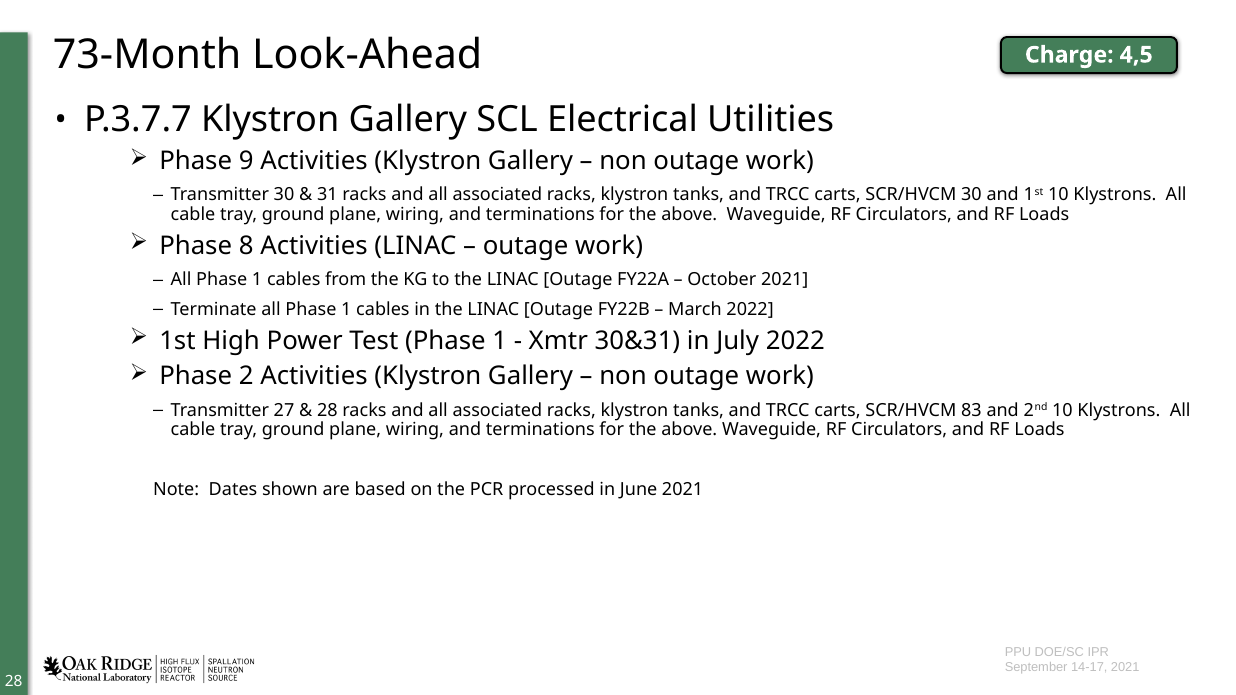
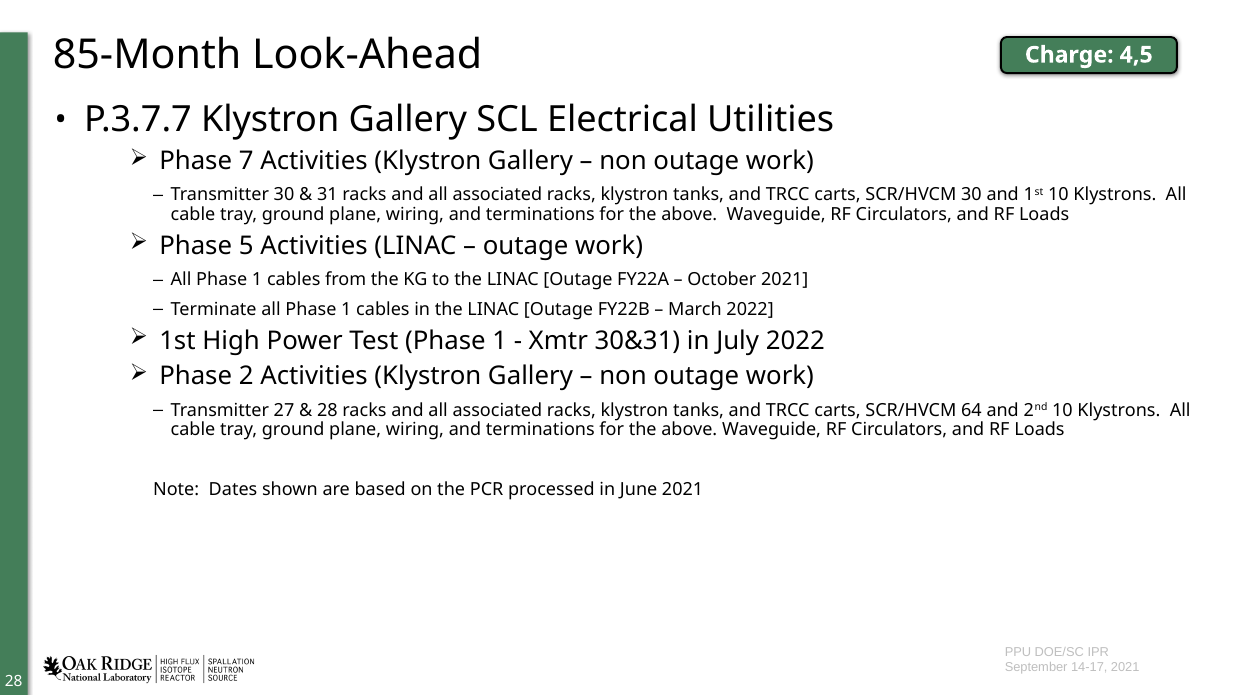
73-Month: 73-Month -> 85-Month (147, 54)
9: 9 -> 7 (246, 161)
8: 8 -> 5 (246, 246)
83: 83 -> 64 (971, 411)
